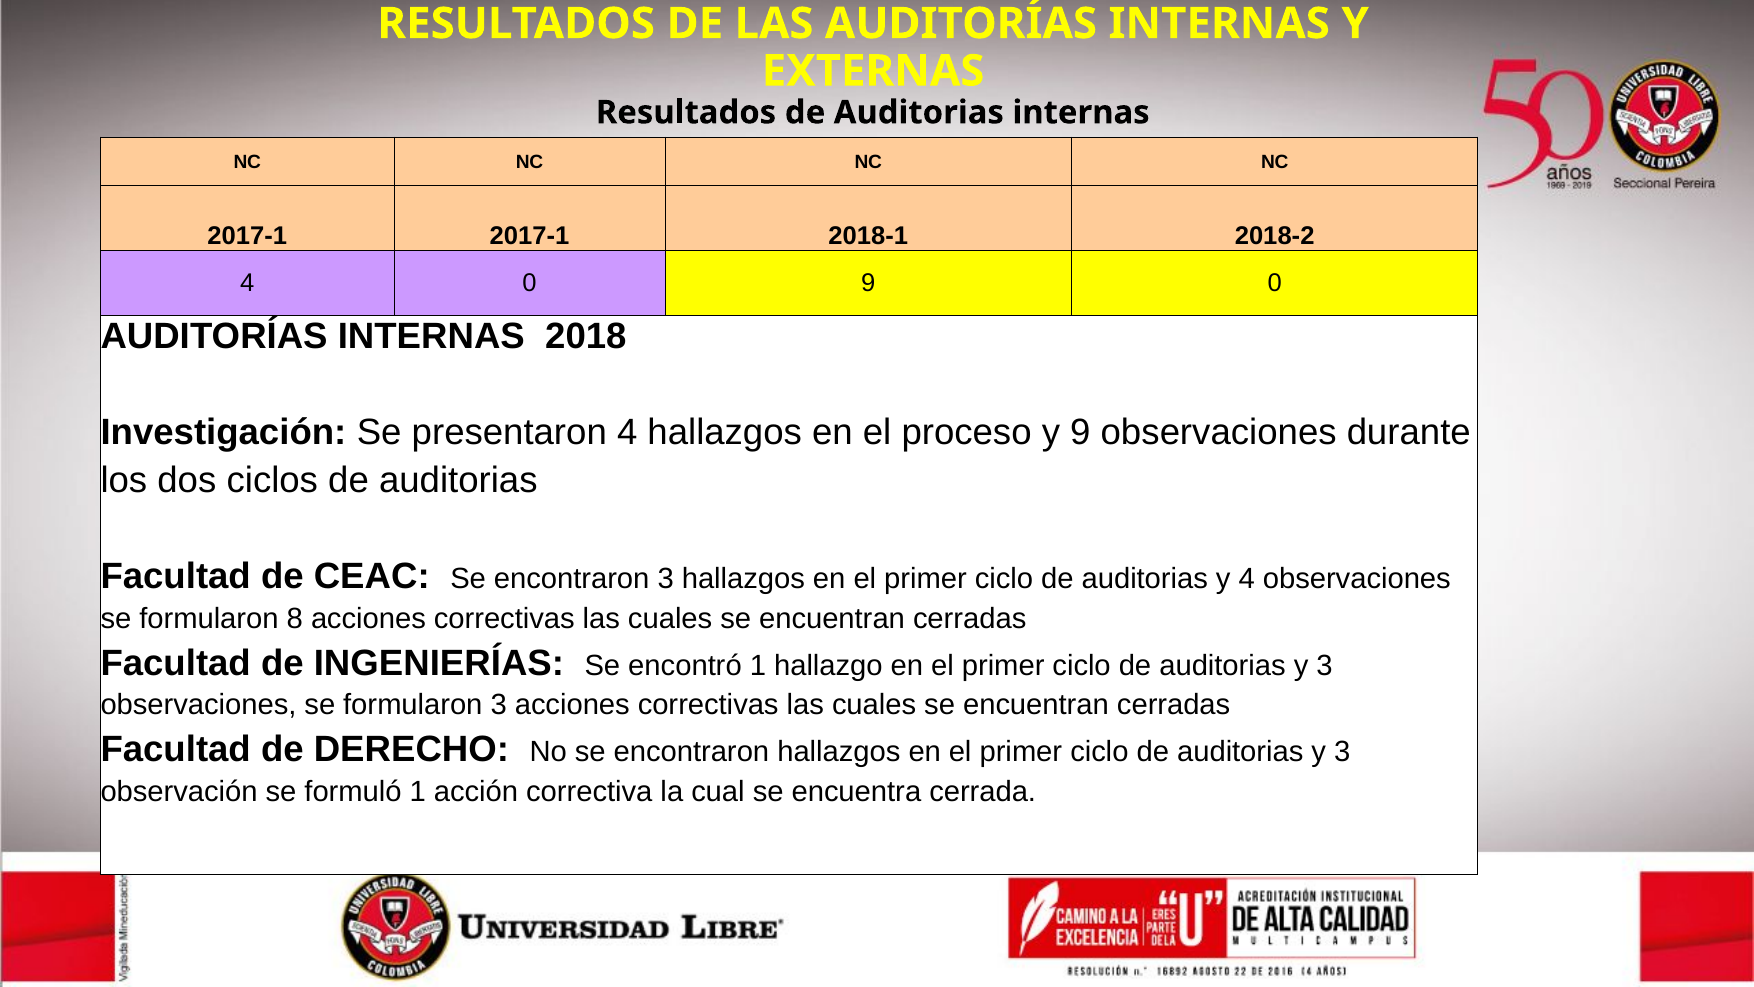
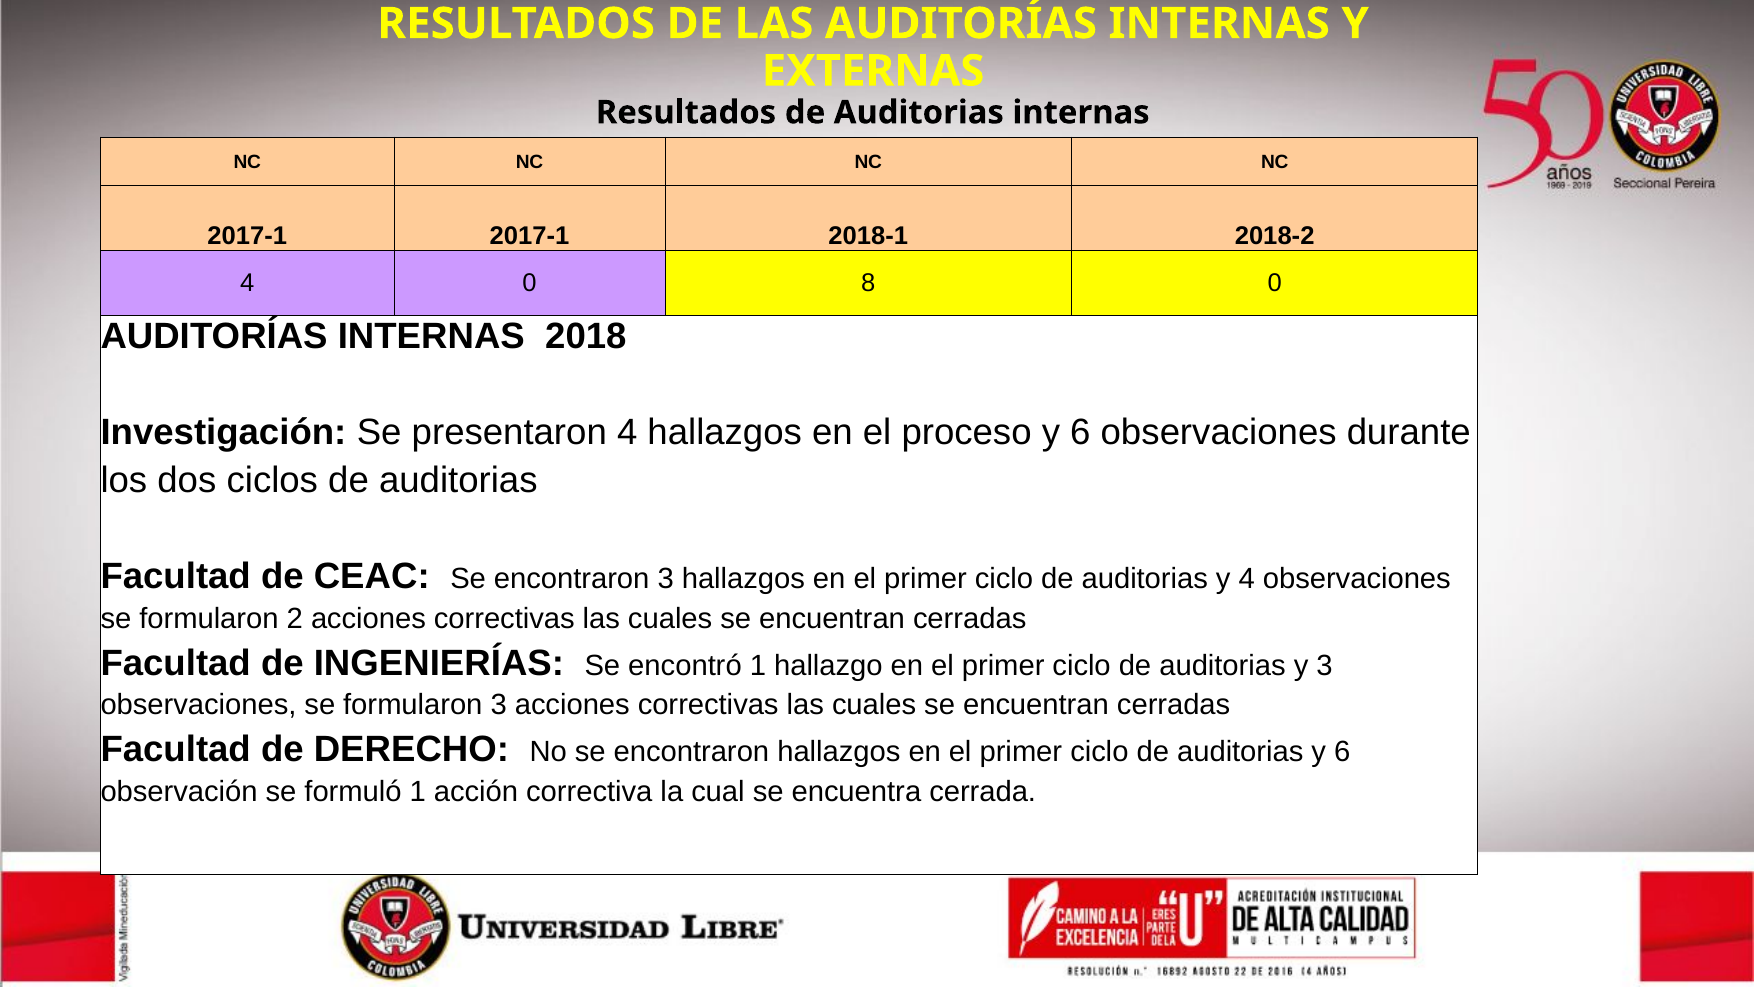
0 9: 9 -> 8 (868, 283)
proceso y 9: 9 -> 6 (1080, 432)
8: 8 -> 2 (295, 619)
3: 3 -> 6 (1342, 752)
